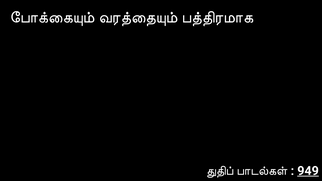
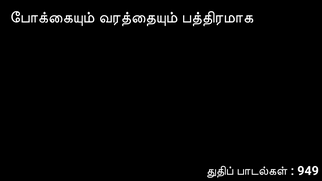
949 underline: present -> none (308, 171)
